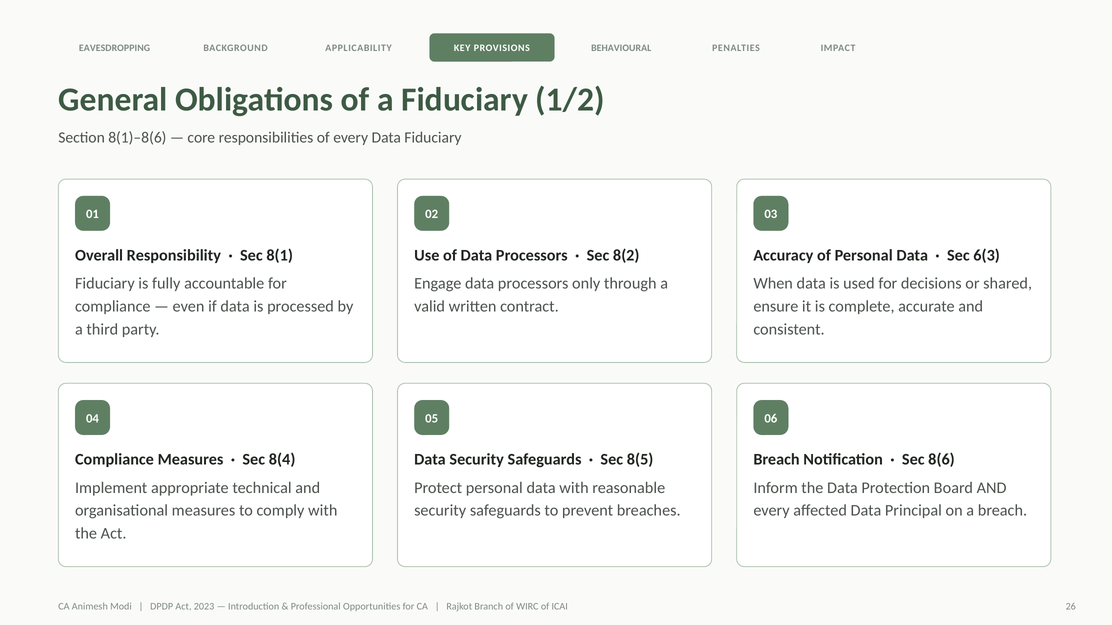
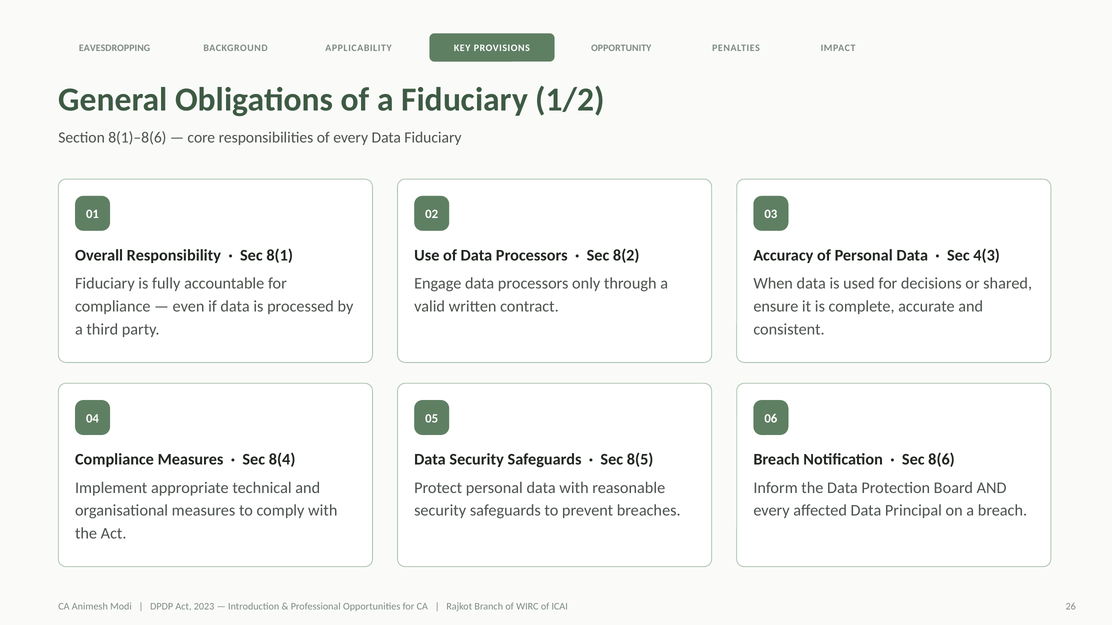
BEHAVIOURAL: BEHAVIOURAL -> OPPORTUNITY (621, 48)
6(3: 6(3 -> 4(3 (987, 255)
